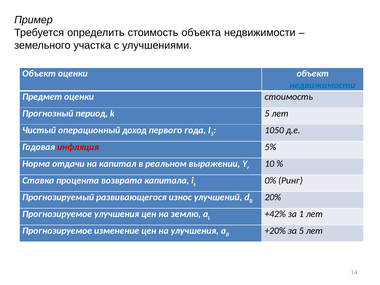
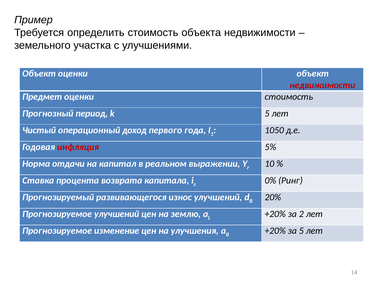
недвижимости colour: blue -> red (322, 85)
Прогнозируемое улучшения: улучшения -> улучшений (117, 214)
+42%: +42% -> +20% (275, 214)
за 1: 1 -> 2 (301, 214)
